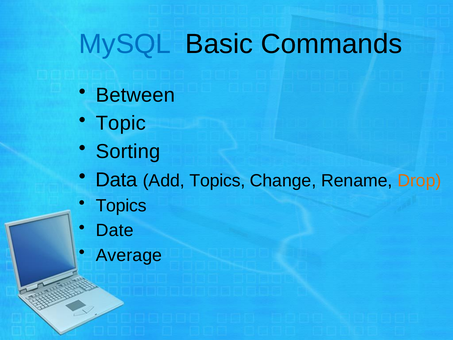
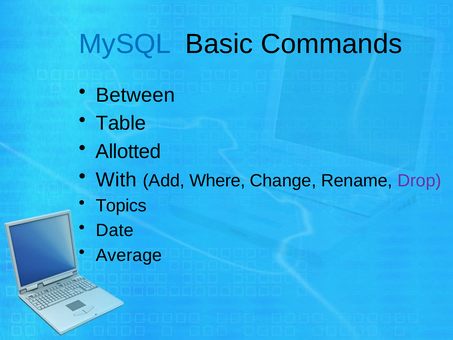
Topic: Topic -> Table (121, 123)
Sorting: Sorting -> Allotted (128, 151)
Data: Data -> With (116, 180)
Add Topics: Topics -> Where (217, 180)
Drop colour: orange -> purple (419, 180)
